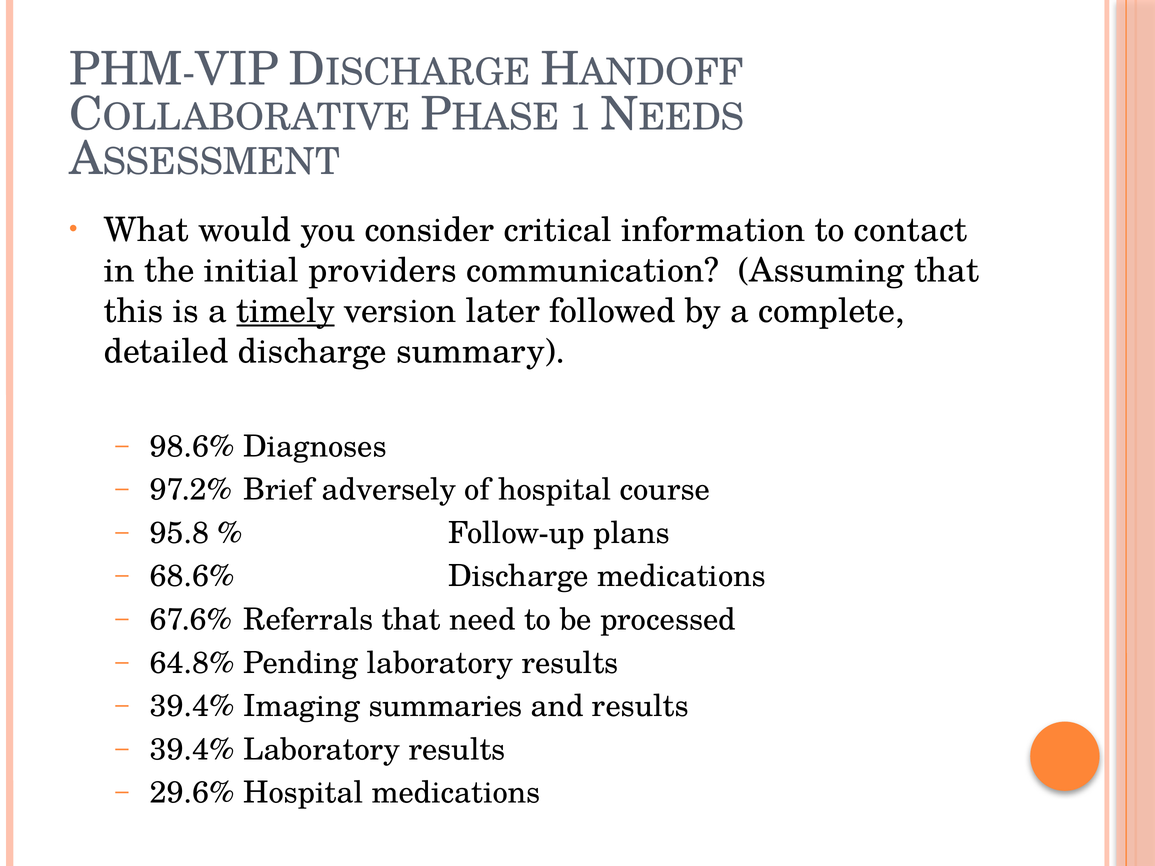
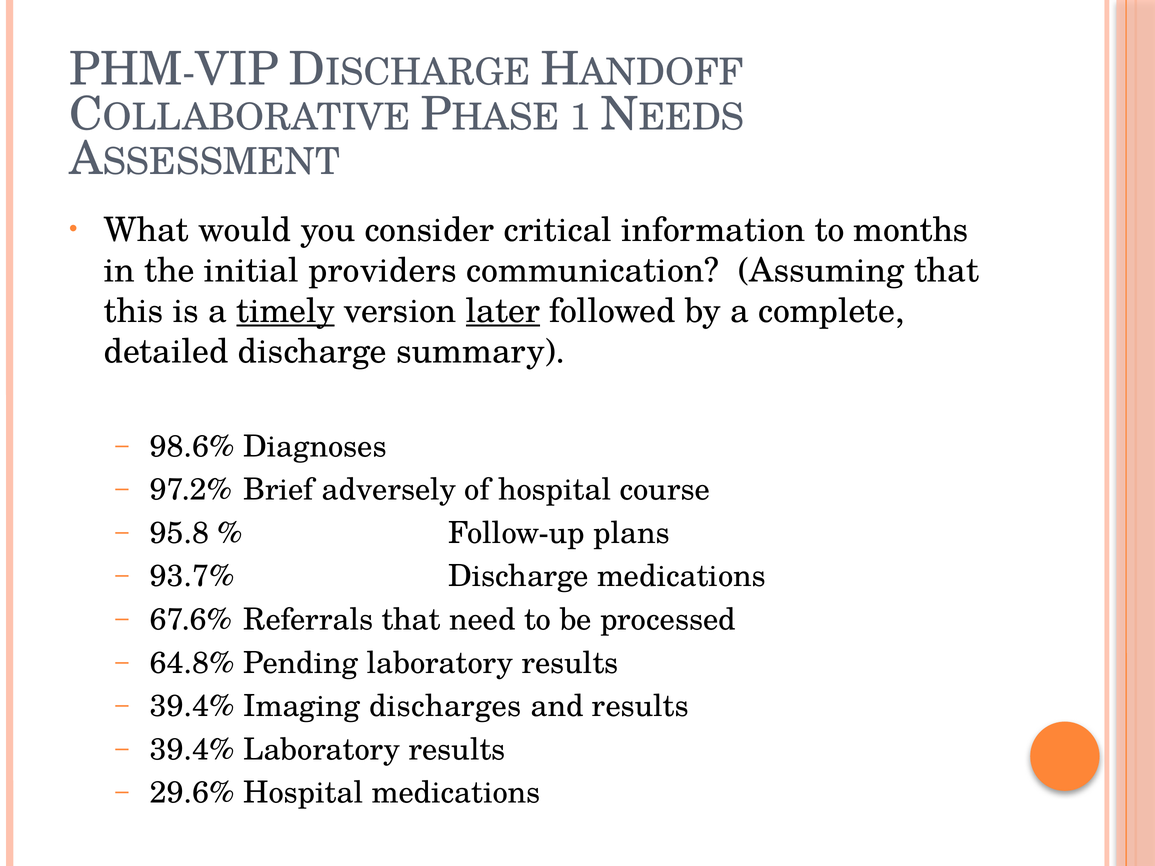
contact: contact -> months (911, 230)
later underline: none -> present (503, 311)
68.6%: 68.6% -> 93.7% (192, 577)
summaries: summaries -> discharges (445, 706)
